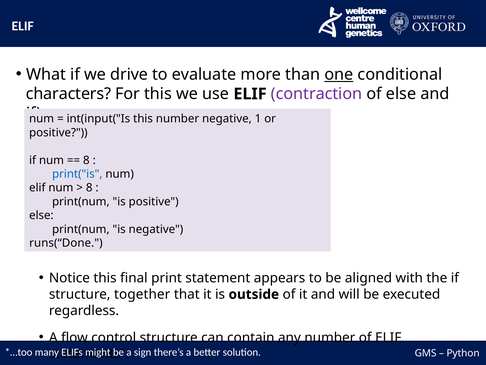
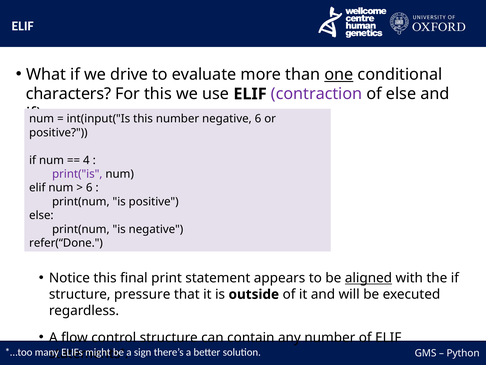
negative 1: 1 -> 6 (258, 119)
8: 8 -> 4 (86, 160)
print("is colour: blue -> purple (77, 174)
8: 8 -> 6 (89, 188)
runs(“Done: runs(“Done -> refer(“Done (66, 243)
aligned underline: none -> present (368, 278)
together: together -> pressure (142, 294)
